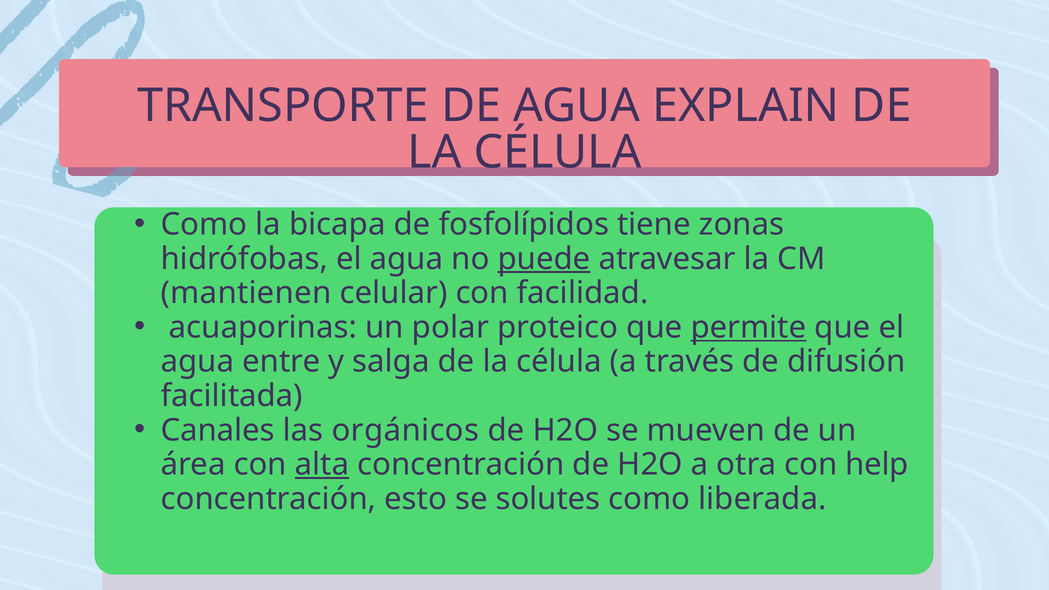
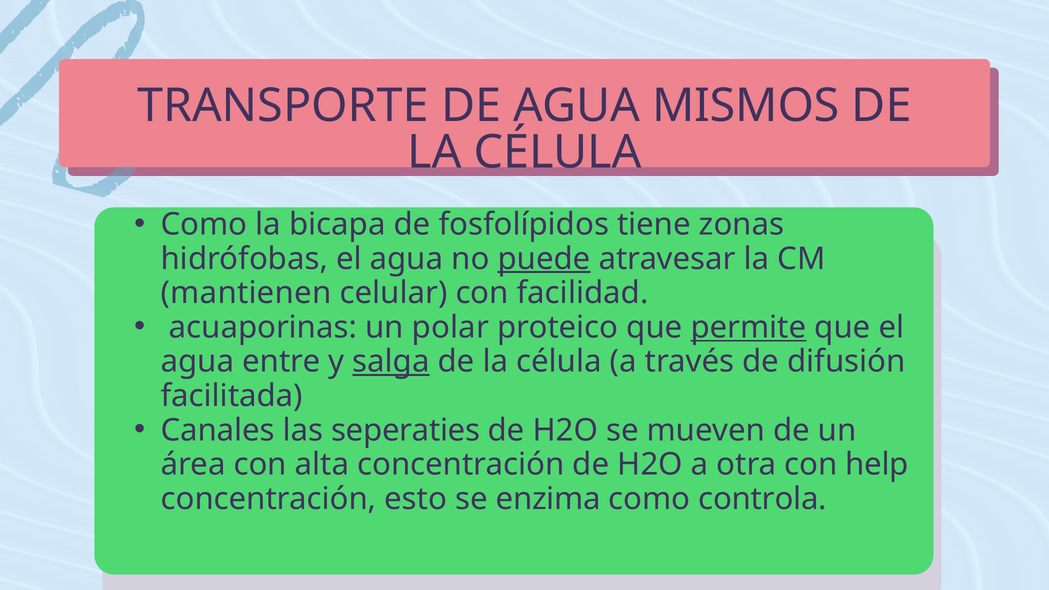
EXPLAIN: EXPLAIN -> MISMOS (746, 106)
salga underline: none -> present (391, 362)
orgánicos: orgánicos -> seperaties (406, 430)
alta underline: present -> none (322, 465)
solutes: solutes -> enzima (548, 499)
liberada: liberada -> controla (762, 499)
